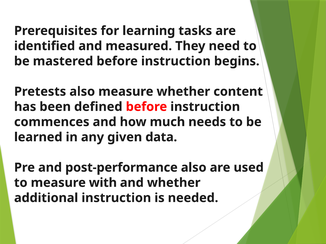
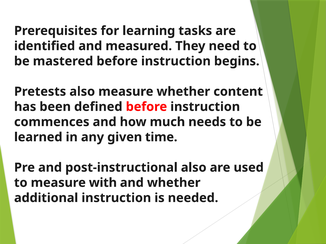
data: data -> time (161, 137)
post-performance: post-performance -> post-instructional (121, 168)
